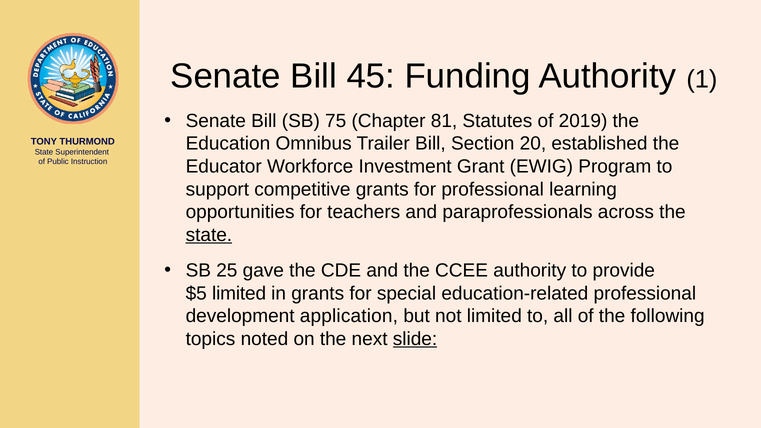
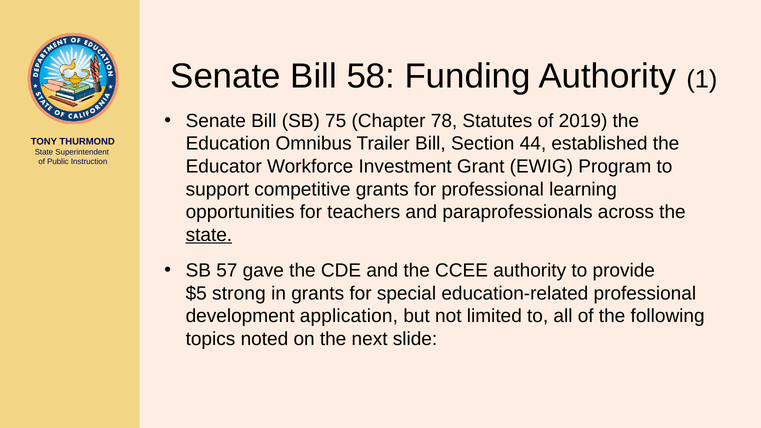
45: 45 -> 58 (371, 76)
81: 81 -> 78 (444, 121)
20: 20 -> 44 (533, 144)
25: 25 -> 57 (227, 270)
$5 limited: limited -> strong (239, 293)
slide underline: present -> none (415, 339)
